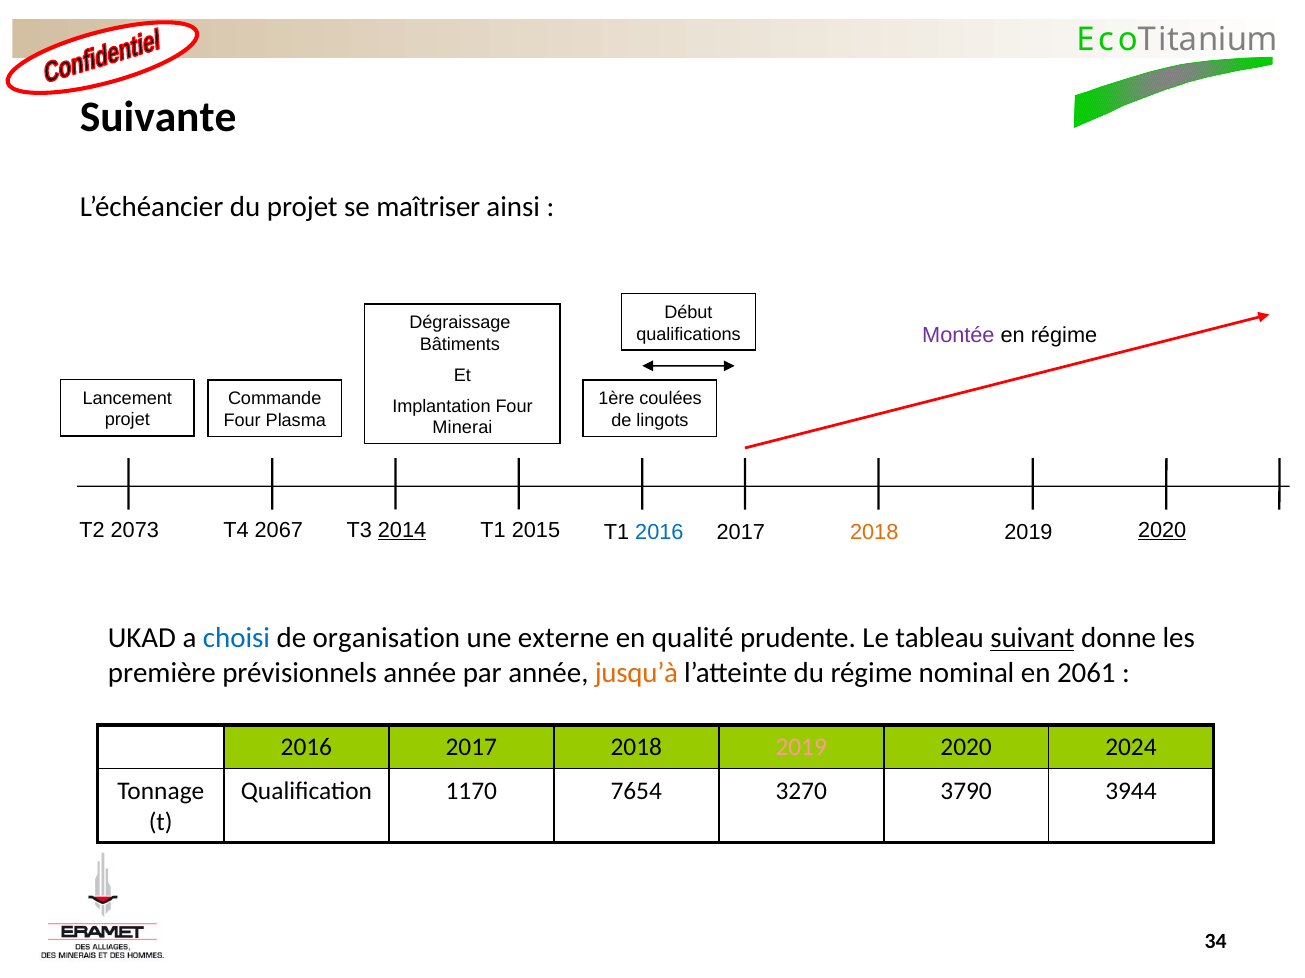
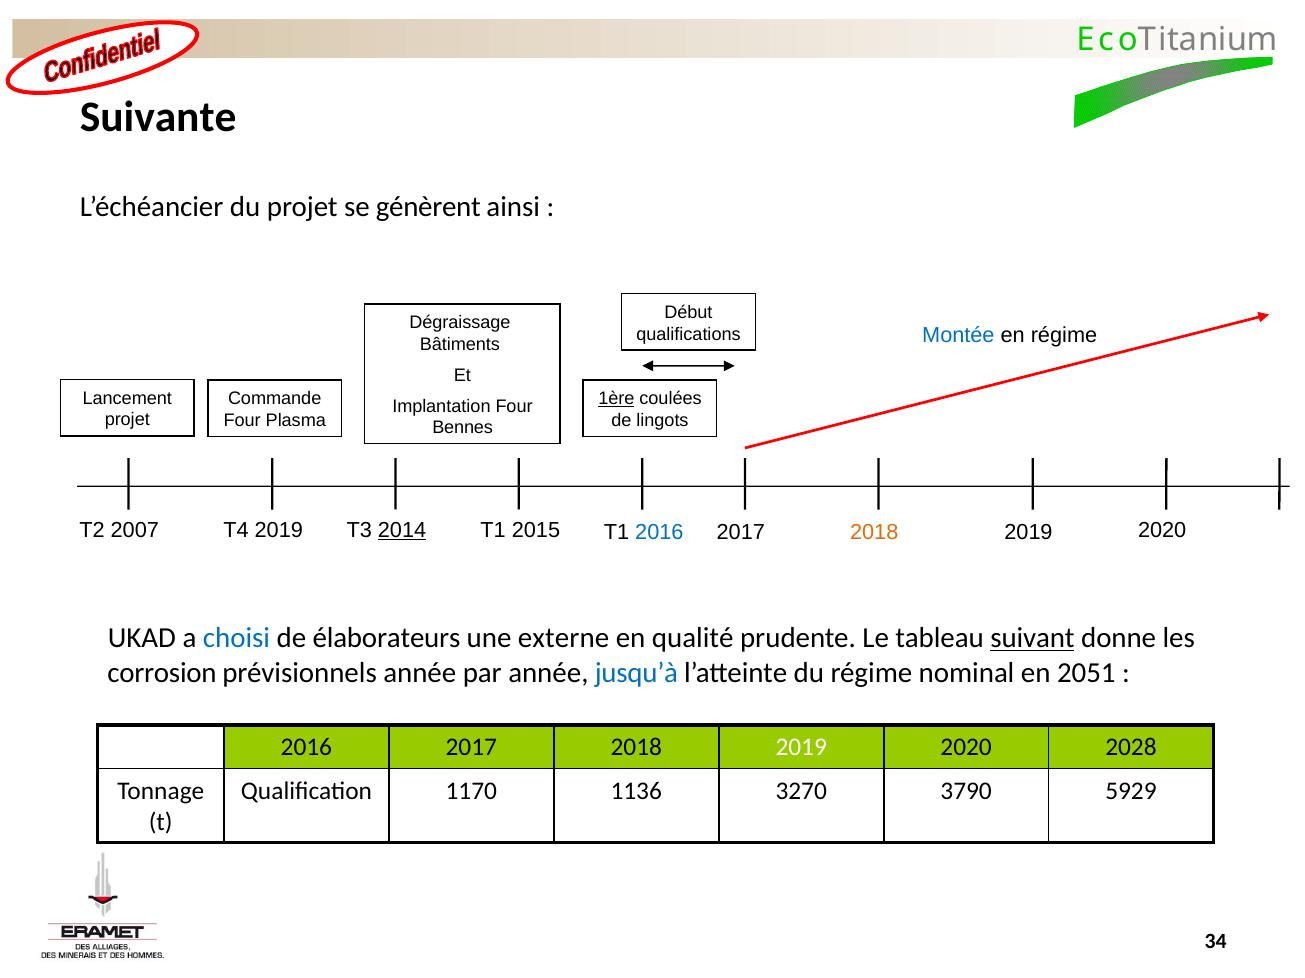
maîtriser: maîtriser -> génèrent (428, 207)
Montée colour: purple -> blue (958, 336)
1ère underline: none -> present (616, 399)
Minerai: Minerai -> Bennes (463, 428)
2073: 2073 -> 2007 (135, 531)
T4 2067: 2067 -> 2019 (279, 531)
2020 underline: present -> none (1162, 531)
organisation: organisation -> élaborateurs (387, 638)
première: première -> corrosion (162, 673)
jusqu’à colour: orange -> blue (636, 673)
2061: 2061 -> 2051 (1086, 673)
2019 colour: pink -> white (801, 748)
2024: 2024 -> 2028 (1131, 748)
7654: 7654 -> 1136 (636, 792)
3944: 3944 -> 5929 (1131, 792)
